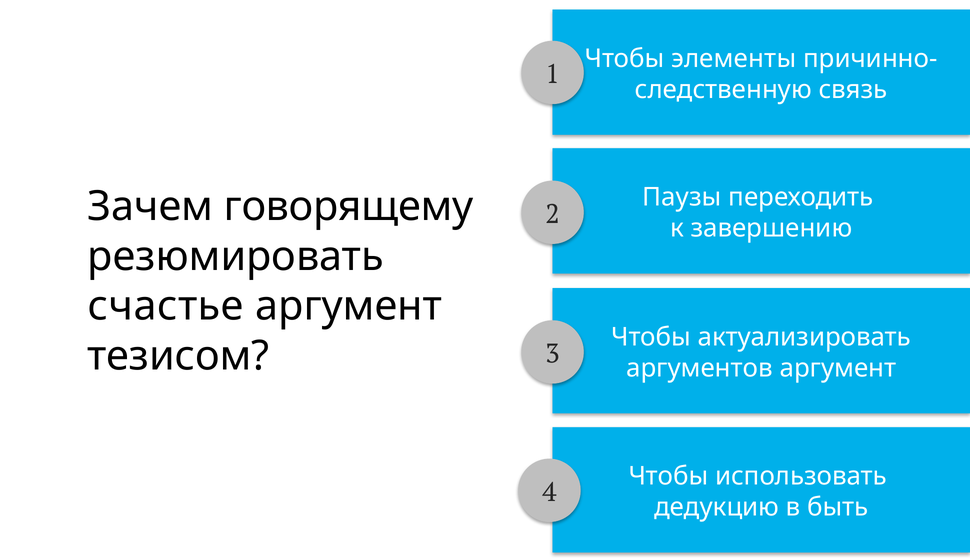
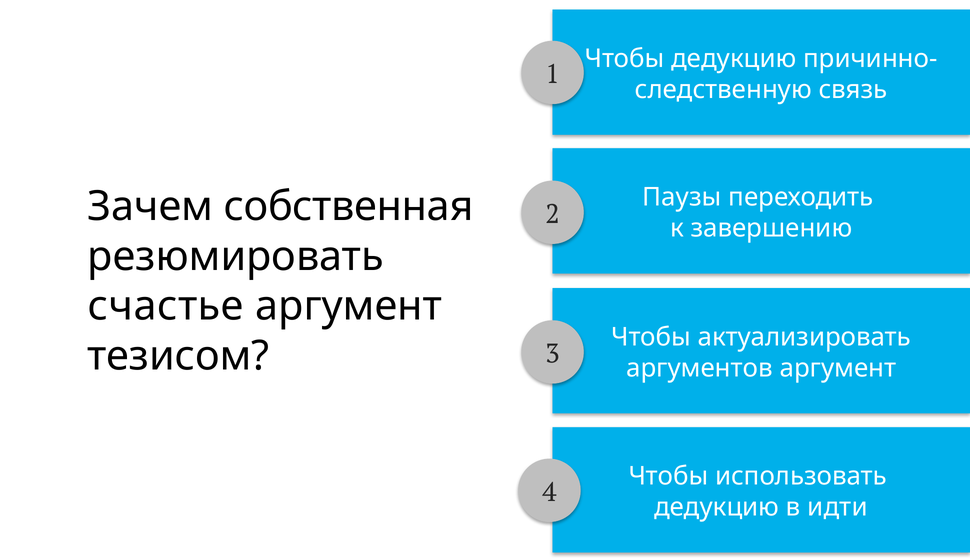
Чтобы элементы: элементы -> дедукцию (734, 58)
говорящему: говорящему -> собственная (349, 206)
быть: быть -> идти (838, 507)
